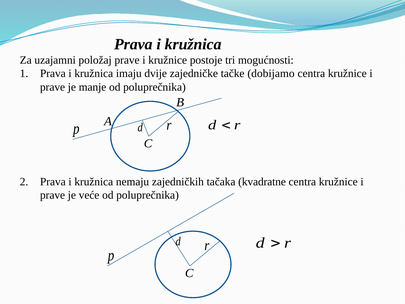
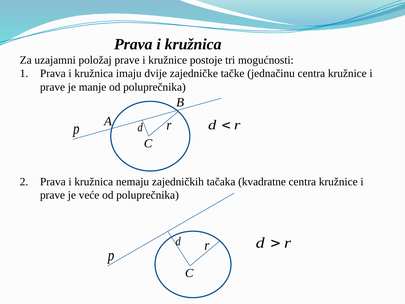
dobijamo: dobijamo -> jednačinu (271, 74)
